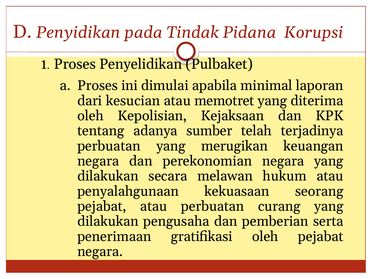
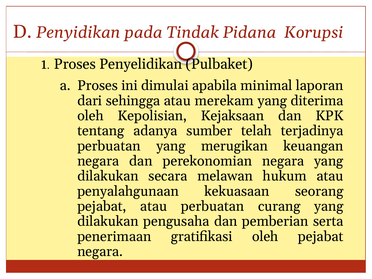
kesucian: kesucian -> sehingga (133, 101)
memotret: memotret -> merekam (224, 101)
